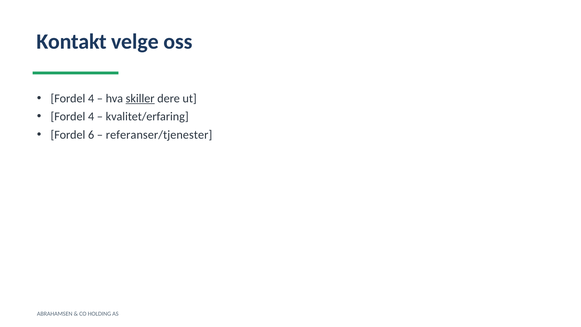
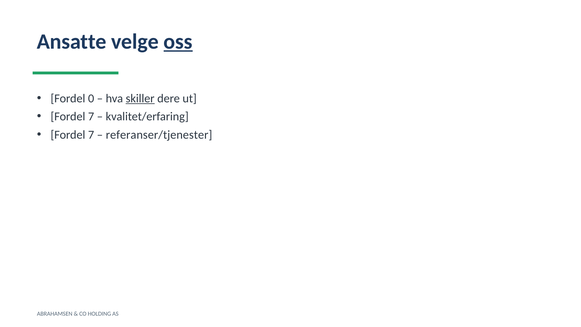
Kontakt: Kontakt -> Ansatte (72, 41)
oss underline: none -> present (178, 41)
4: 4 -> 0 (91, 98)
4: 4 -> 7 (91, 117)
6: 6 -> 7 (91, 135)
